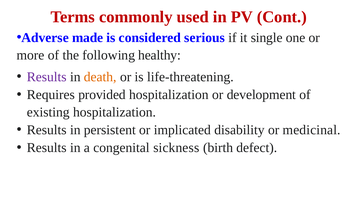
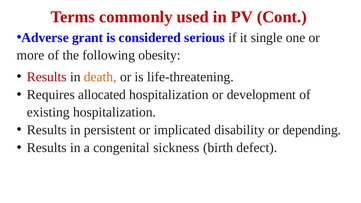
made: made -> grant (88, 38)
healthy: healthy -> obesity (159, 55)
Results colour: purple -> red (47, 77)
provided: provided -> allocated (102, 95)
medicinal: medicinal -> depending (312, 130)
